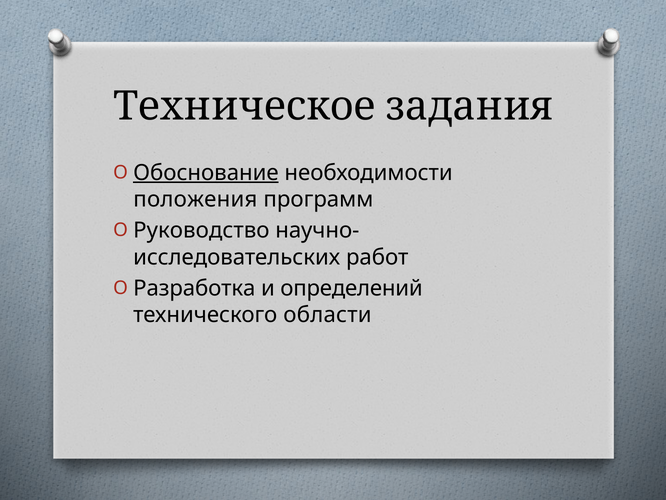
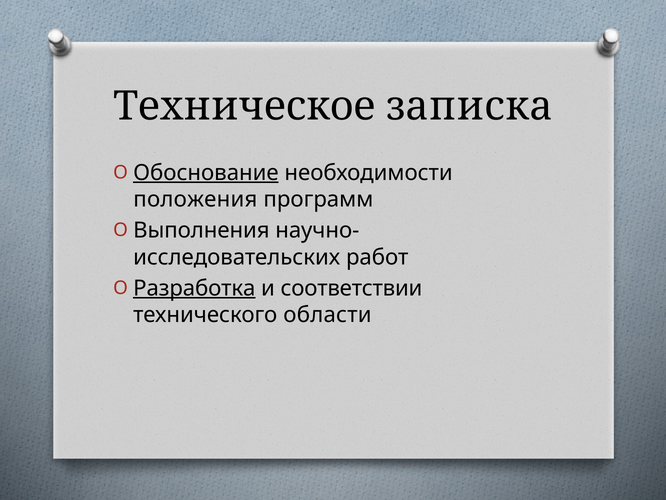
задания: задания -> записка (469, 106)
Руководство: Руководство -> Выполнения (201, 230)
Разработка underline: none -> present (194, 288)
определений: определений -> соответствии (352, 288)
